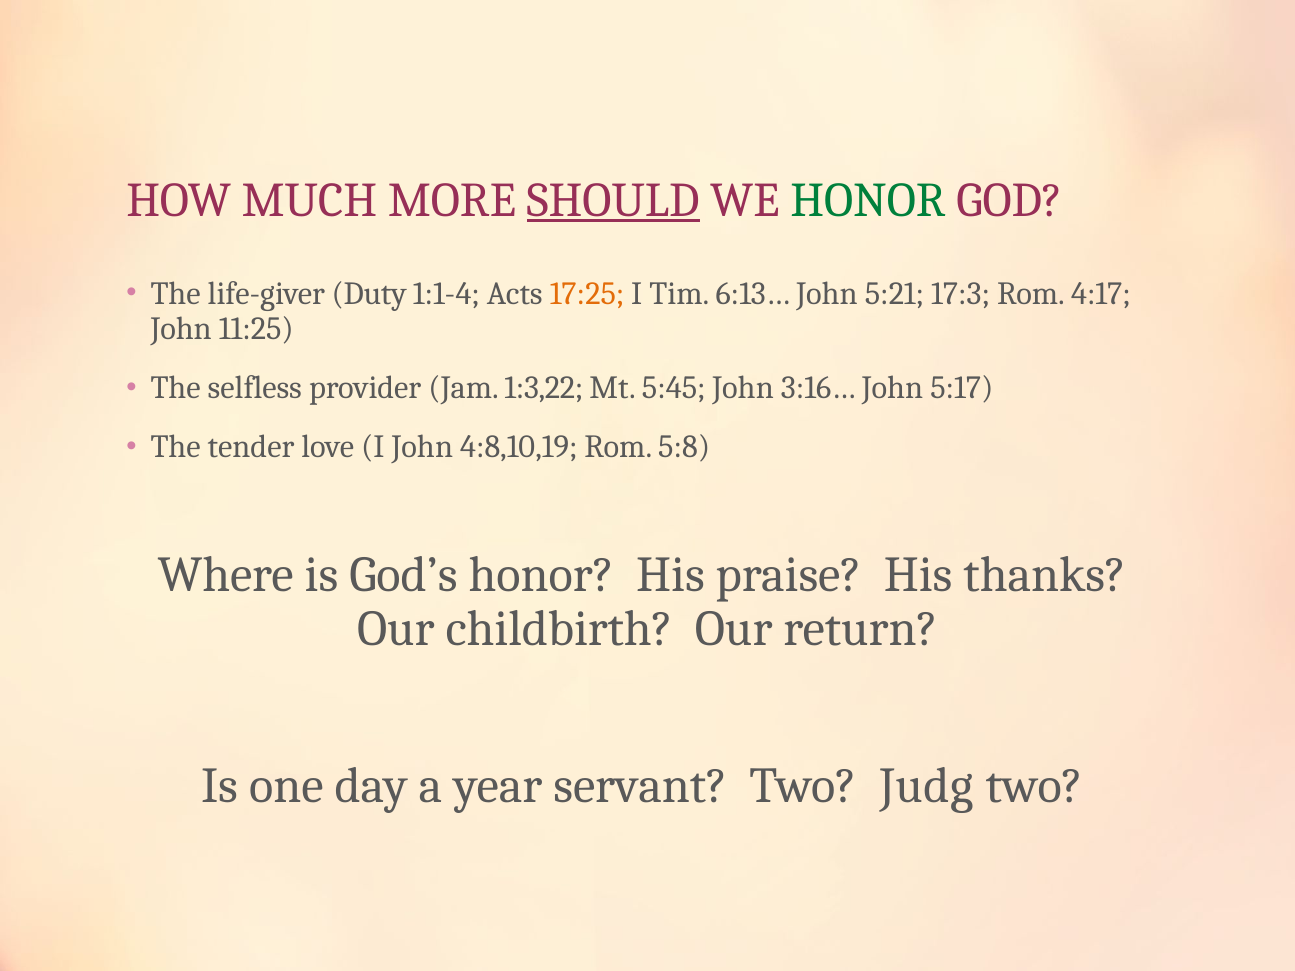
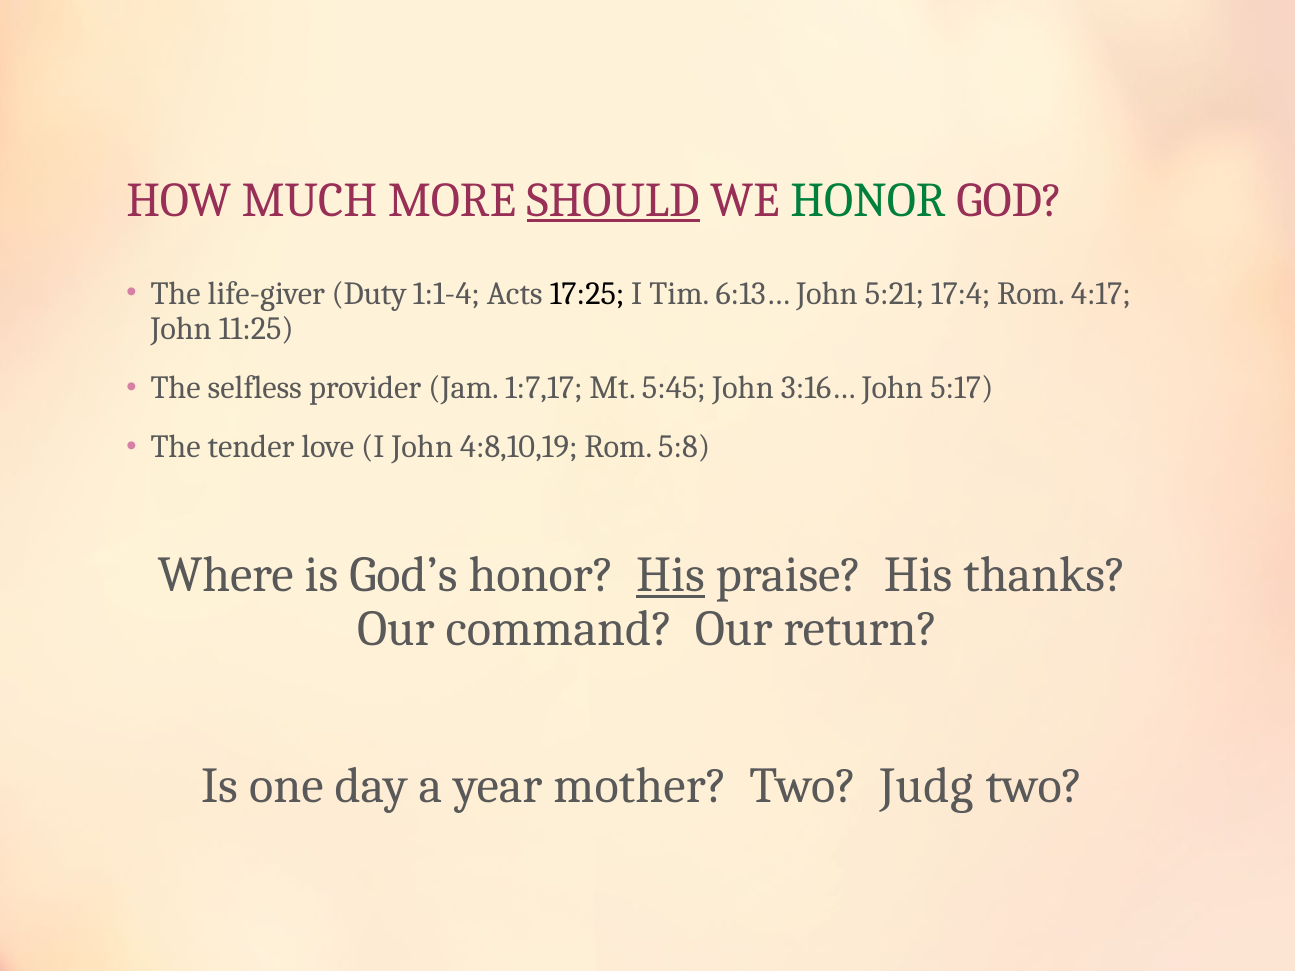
17:25 colour: orange -> black (587, 294)
17:3: 17:3 -> 17:4 (961, 294)
1:3,22: 1:3,22 -> 1:7,17 (544, 388)
His underline: none -> present (670, 575)
childbirth: childbirth -> command (559, 629)
servant: servant -> mother (640, 786)
